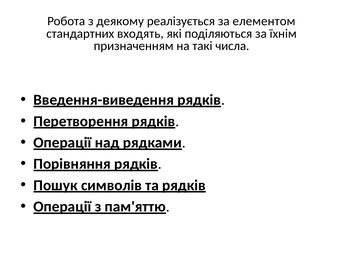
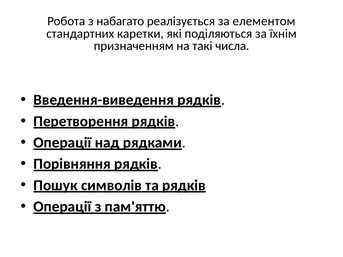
деякому: деякому -> набагато (120, 21)
входять: входять -> каретки (140, 34)
